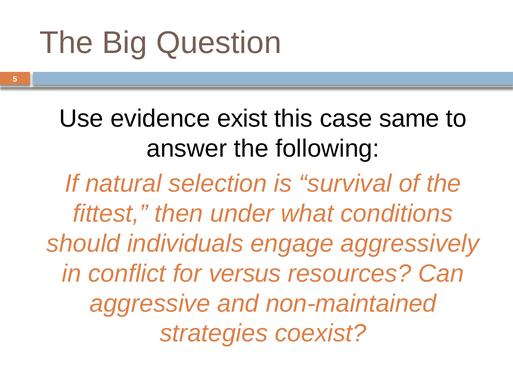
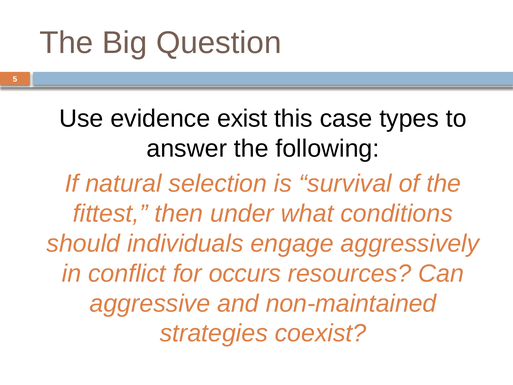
same: same -> types (409, 119)
versus: versus -> occurs (245, 273)
